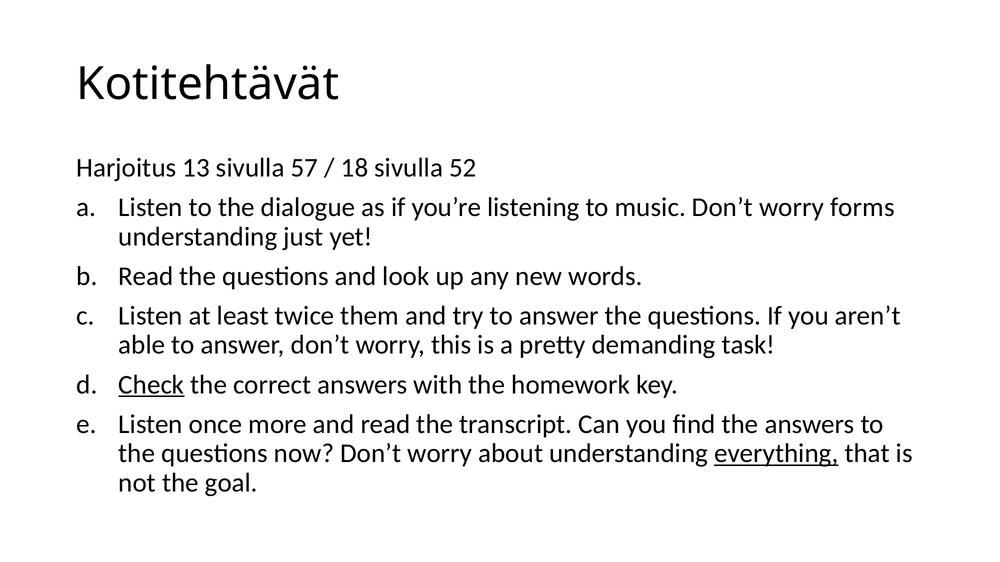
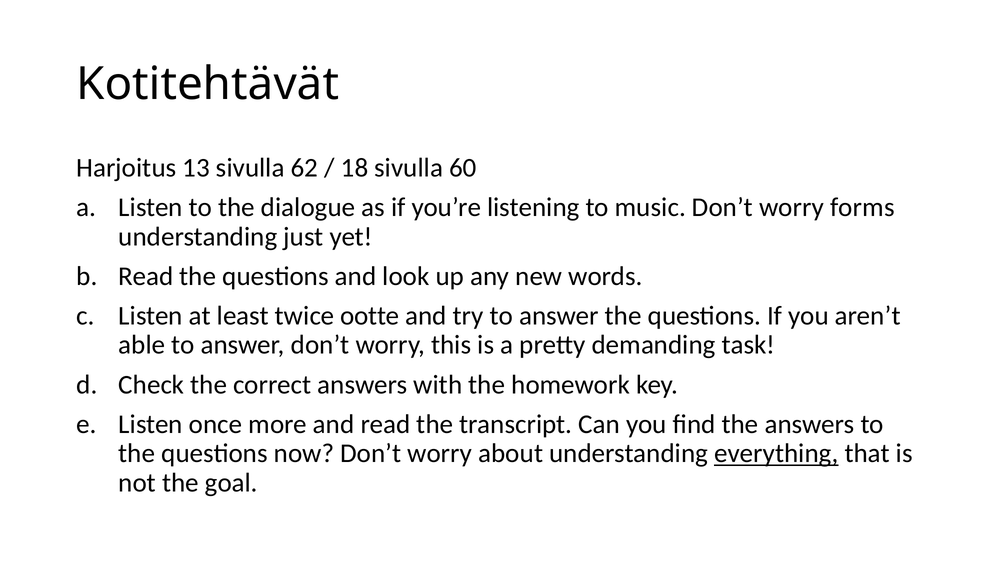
57: 57 -> 62 (304, 168)
52: 52 -> 60 (463, 168)
them: them -> ootte (370, 316)
Check underline: present -> none (151, 385)
